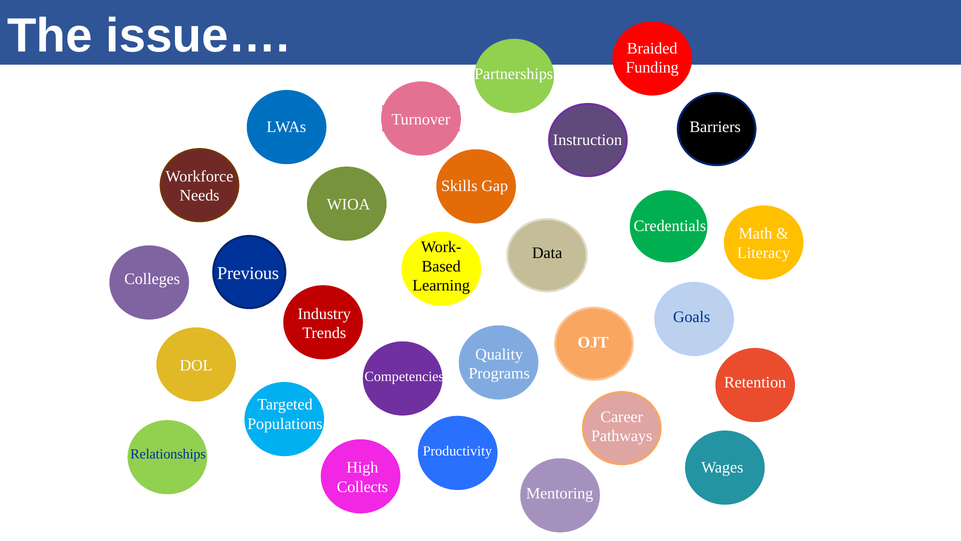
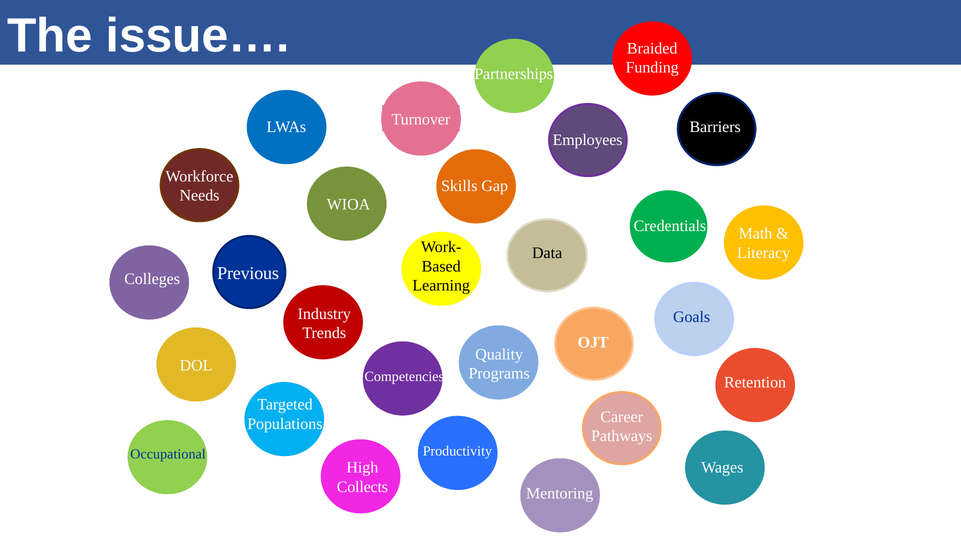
Instruction: Instruction -> Employees (588, 140)
Relationships: Relationships -> Occupational (168, 454)
